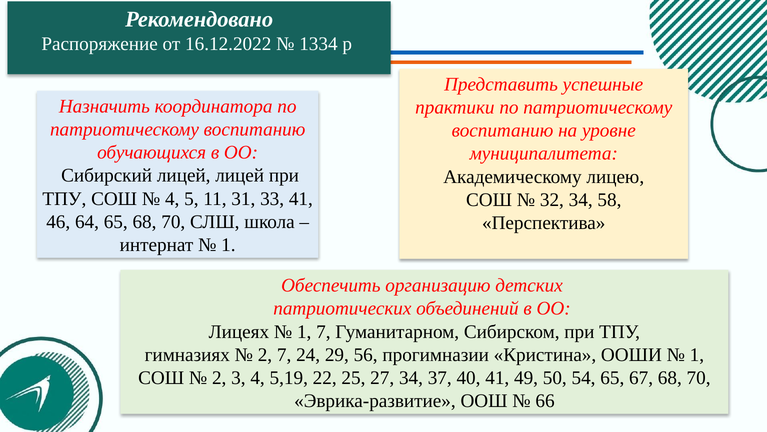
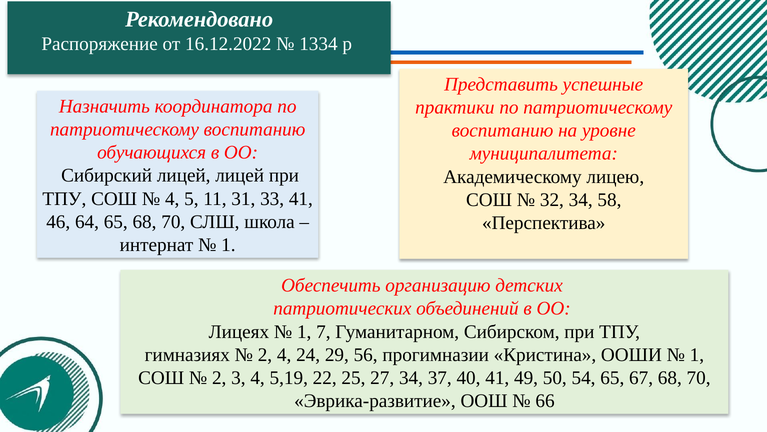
2 7: 7 -> 4 (284, 354)
